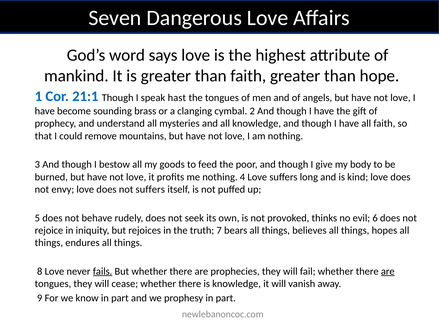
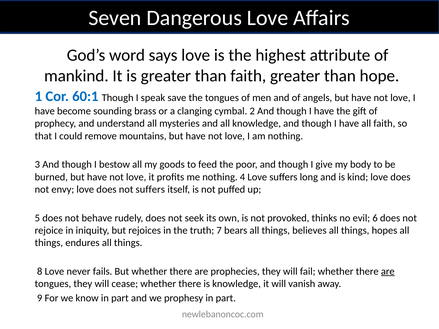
21:1: 21:1 -> 60:1 (85, 97)
hast: hast -> save (177, 98)
fails underline: present -> none (103, 272)
